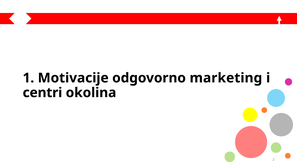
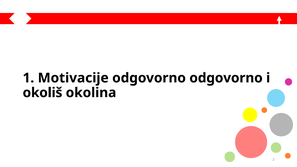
odgovorno marketing: marketing -> odgovorno (226, 78)
centri: centri -> okoliš (42, 93)
